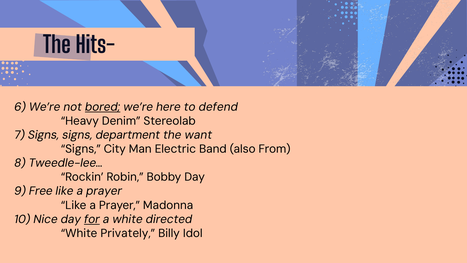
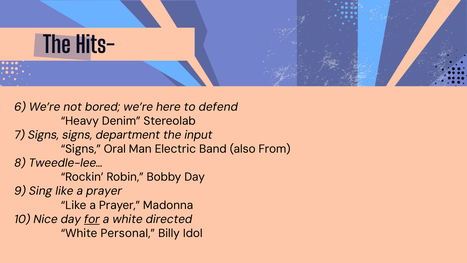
bored underline: present -> none (103, 107)
want: want -> input (198, 135)
City: City -> Oral (115, 149)
Free: Free -> Sing (41, 191)
Privately: Privately -> Personal (128, 233)
